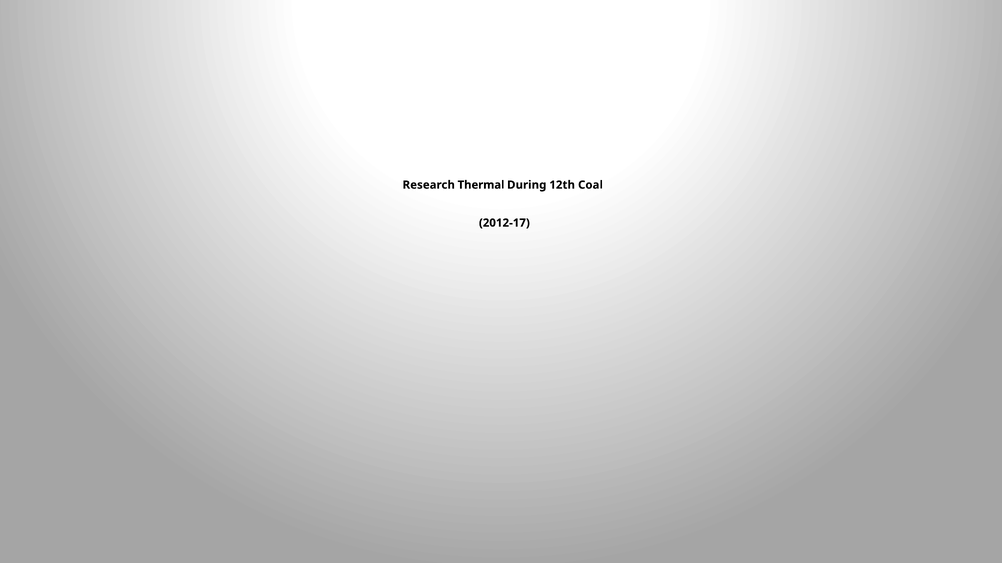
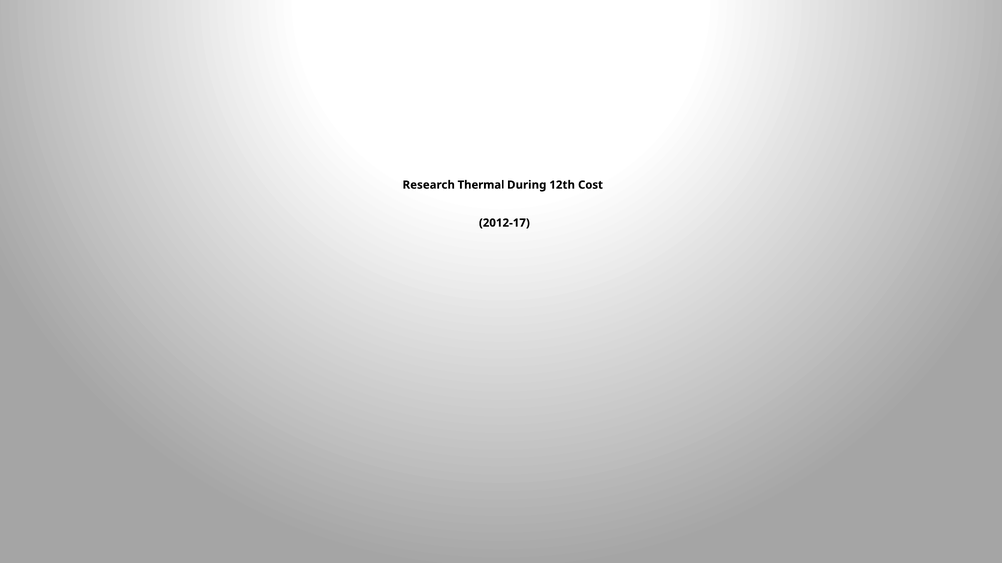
Coal: Coal -> Cost (590, 185)
